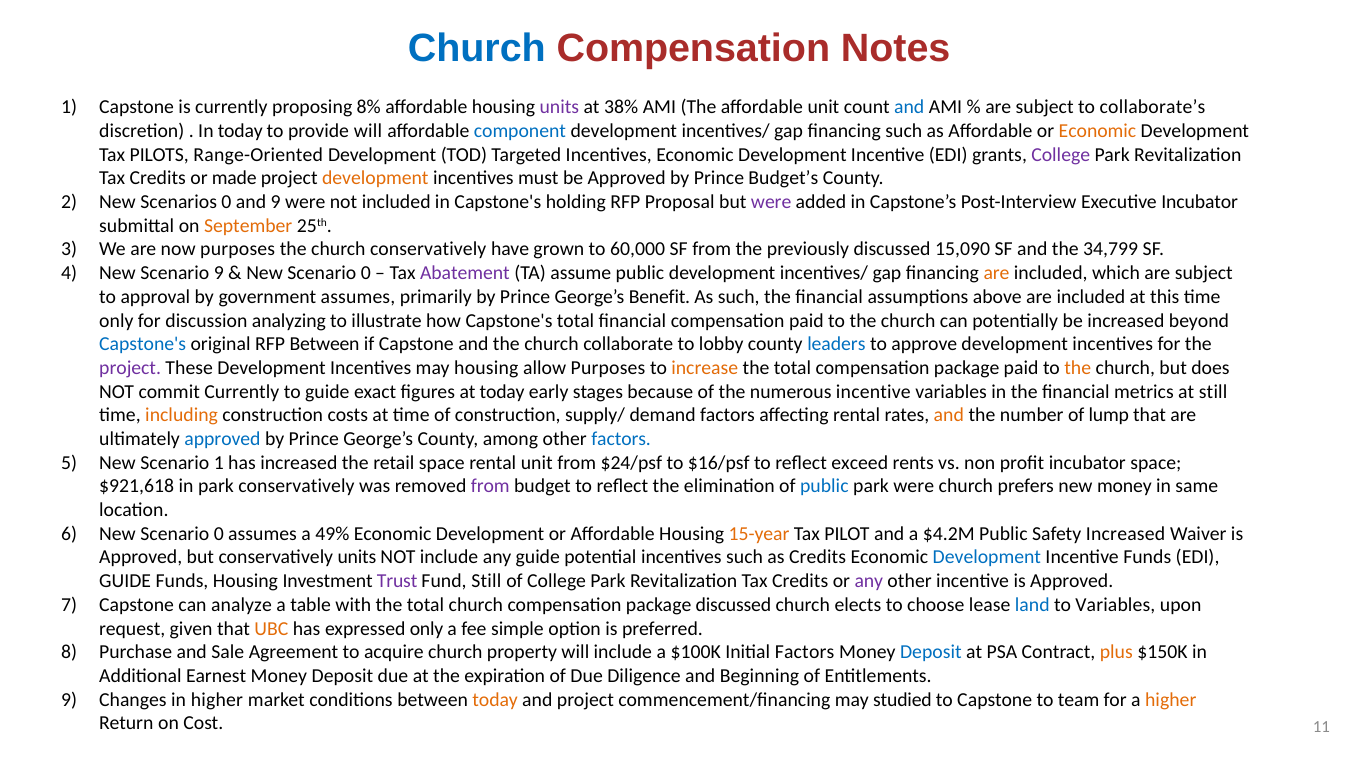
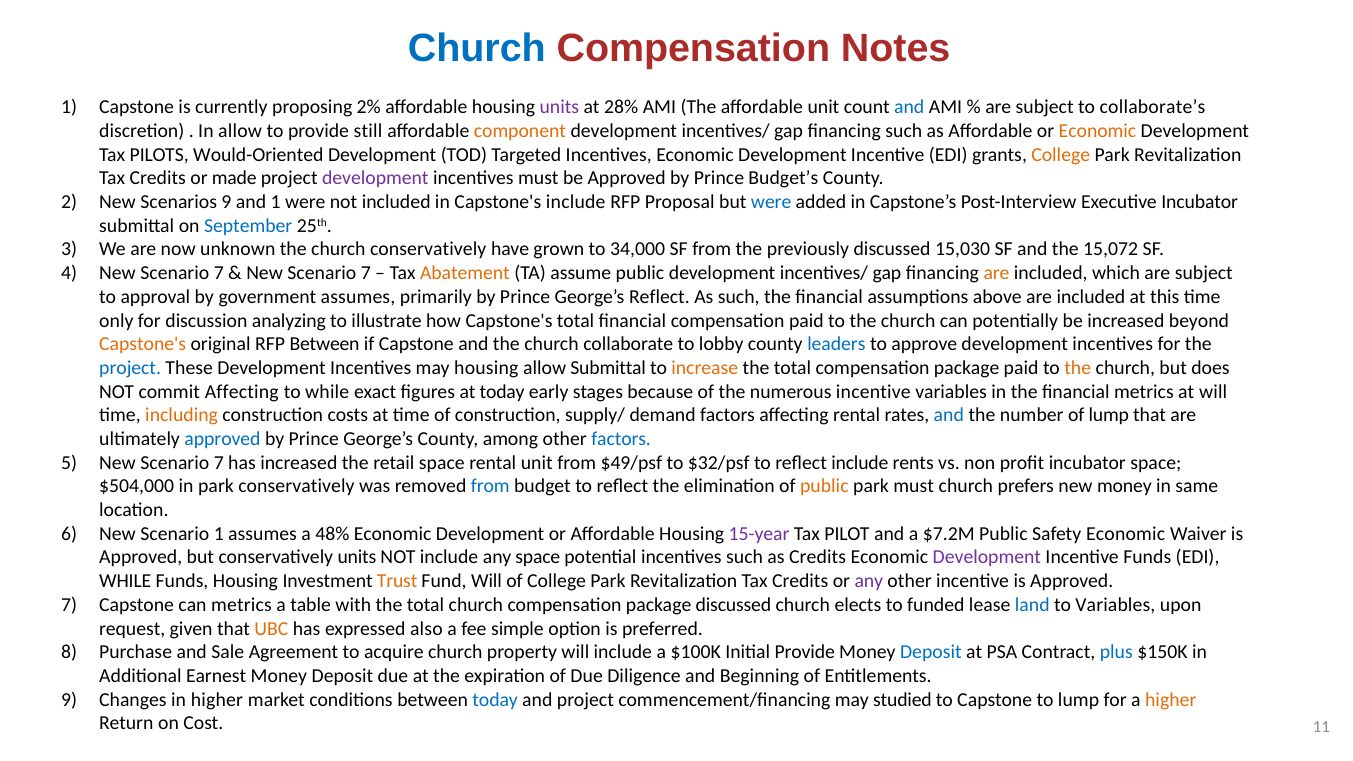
8%: 8% -> 2% (369, 107)
38%: 38% -> 28% (621, 107)
In today: today -> allow (240, 131)
provide will: will -> still (368, 131)
component colour: blue -> orange (520, 131)
Range-Oriented: Range-Oriented -> Would-Oriented (258, 155)
College colour: purple -> orange (1061, 155)
development colour: orange -> purple (375, 178)
Scenarios 0: 0 -> 9 (226, 202)
and 9: 9 -> 1 (276, 202)
Capstone's holding: holding -> include (576, 202)
were colour: purple -> blue (771, 202)
September colour: orange -> blue (248, 226)
now purposes: purposes -> unknown (238, 249)
60,000: 60,000 -> 34,000 (638, 249)
15,090: 15,090 -> 15,030 (963, 249)
34,799: 34,799 -> 15,072 (1111, 249)
9: 9 -> 7 (219, 273)
0: 0 -> 7 (366, 273)
Abatement colour: purple -> orange (465, 273)
George’s Benefit: Benefit -> Reflect (659, 297)
Capstone's colour: blue -> orange (143, 344)
project colour: purple -> blue (130, 368)
allow Purposes: Purposes -> Submittal (608, 368)
commit Currently: Currently -> Affecting (242, 392)
to guide: guide -> while (327, 392)
at still: still -> will (1213, 392)
and colour: orange -> blue (949, 415)
1: 1 -> 7 (219, 463)
$24/psf: $24/psf -> $49/psf (631, 463)
$16/psf: $16/psf -> $32/psf (719, 463)
reflect exceed: exceed -> include (860, 463)
$921,618: $921,618 -> $504,000 (137, 486)
from colour: purple -> blue (490, 486)
public colour: blue -> orange (824, 486)
park were: were -> must (914, 486)
0: 0 -> 1 (219, 534)
49%: 49% -> 48% (332, 534)
15-year colour: orange -> purple (759, 534)
$4.2M: $4.2M -> $7.2M (949, 534)
Safety Increased: Increased -> Economic (1126, 534)
any guide: guide -> space (538, 557)
Development colour: blue -> purple (987, 557)
GUIDE: GUIDE -> WHILE (125, 581)
Trust colour: purple -> orange (397, 581)
Fund Still: Still -> Will (486, 581)
can analyze: analyze -> metrics (241, 605)
choose: choose -> funded (936, 605)
expressed only: only -> also (426, 629)
Initial Factors: Factors -> Provide (805, 652)
plus colour: orange -> blue (1116, 652)
today colour: orange -> blue (495, 700)
to team: team -> lump (1079, 700)
